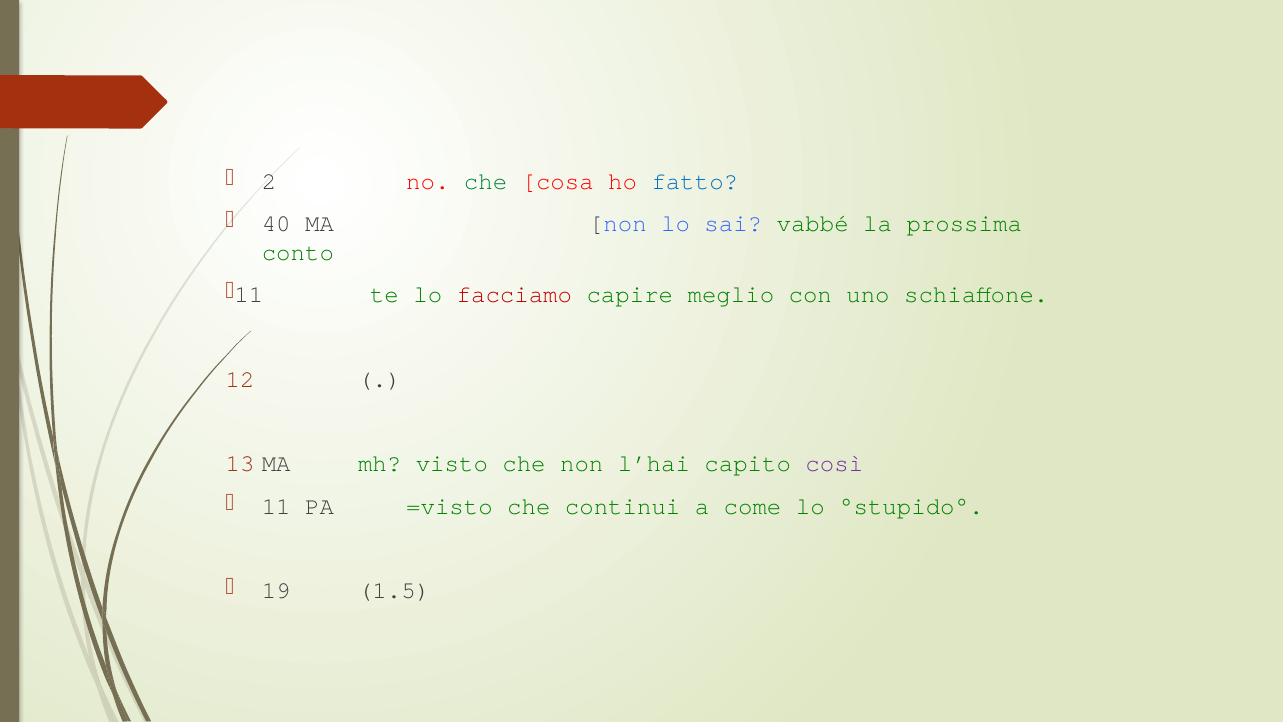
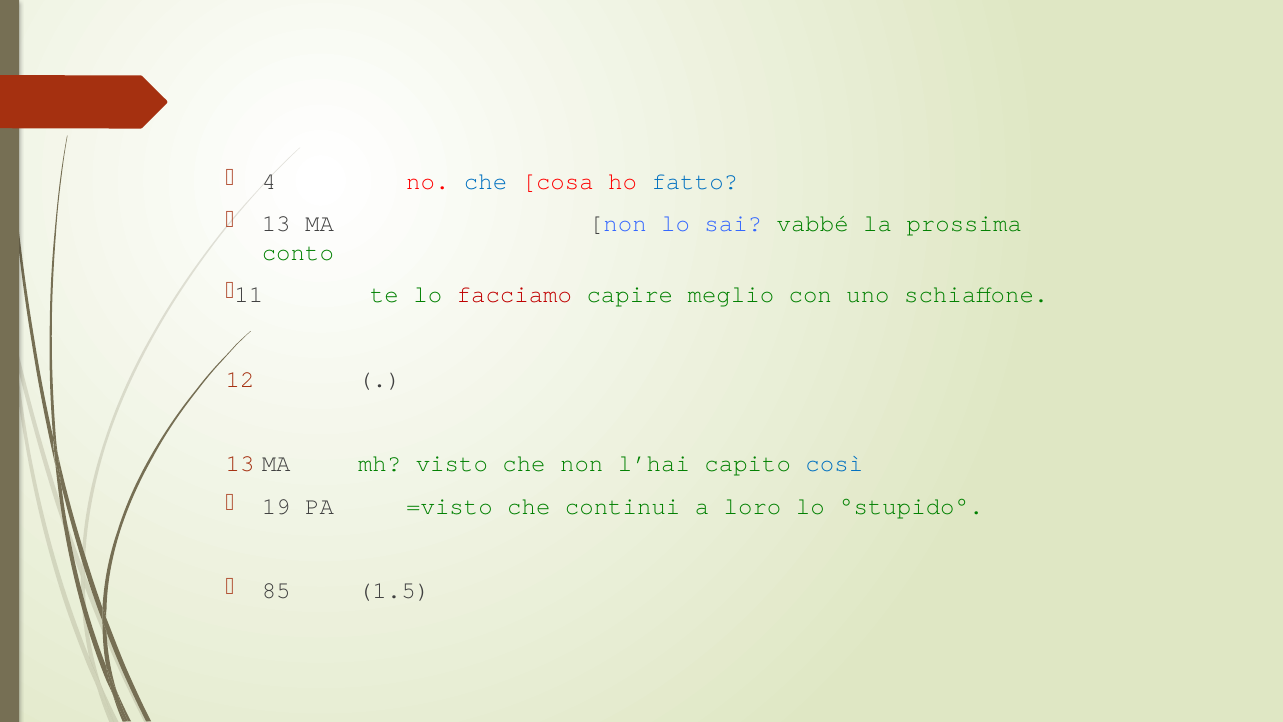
2: 2 -> 4 (269, 182)
che colour: green -> blue (486, 182)
40: 40 -> 13 (276, 224)
così colour: purple -> blue (834, 464)
11: 11 -> 19 (276, 506)
come: come -> loro (753, 506)
19: 19 -> 85 (276, 591)
